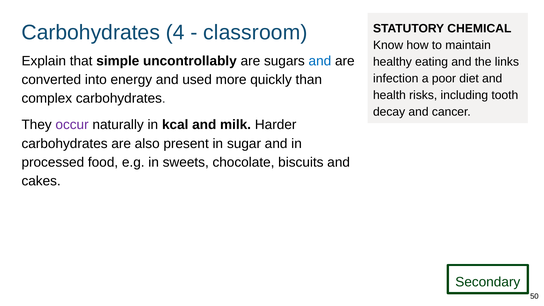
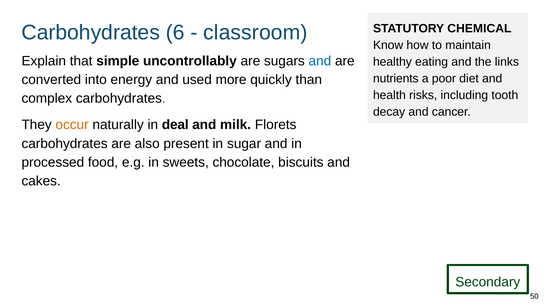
4: 4 -> 6 (175, 32)
infection: infection -> nutrients (396, 79)
occur colour: purple -> orange (72, 125)
kcal: kcal -> deal (175, 125)
Harder: Harder -> Florets (276, 125)
